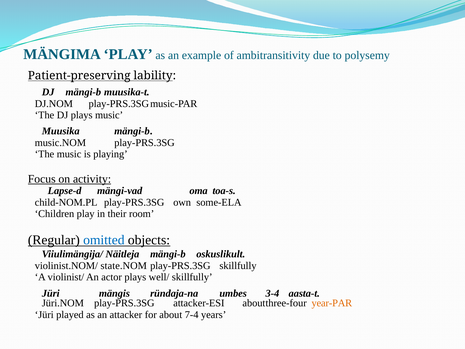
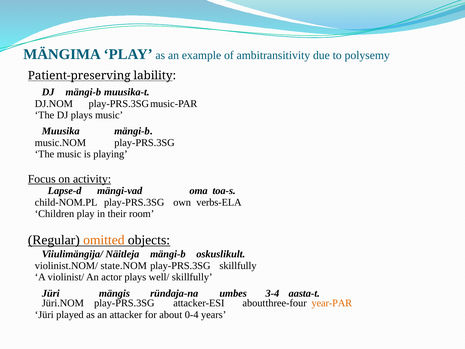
some-ELA: some-ELA -> verbs-ELA (219, 202)
omitted colour: blue -> orange (104, 240)
7-4: 7-4 -> 0-4 (192, 314)
